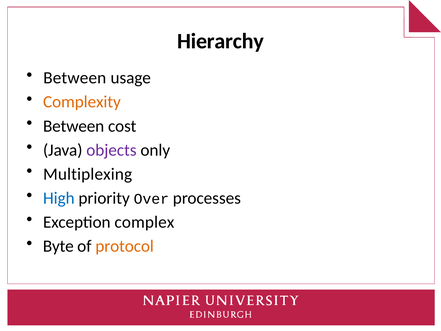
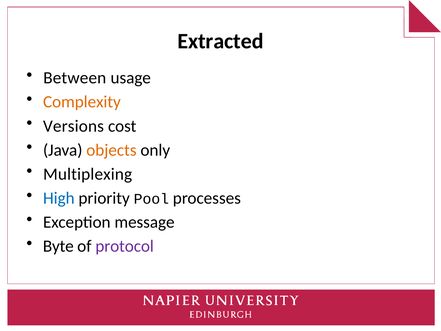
Hierarchy: Hierarchy -> Extracted (220, 41)
Between: Between -> Versions (73, 126)
objects colour: purple -> orange (111, 150)
Over: Over -> Pool (151, 199)
complex: complex -> message (145, 222)
protocol colour: orange -> purple (125, 246)
